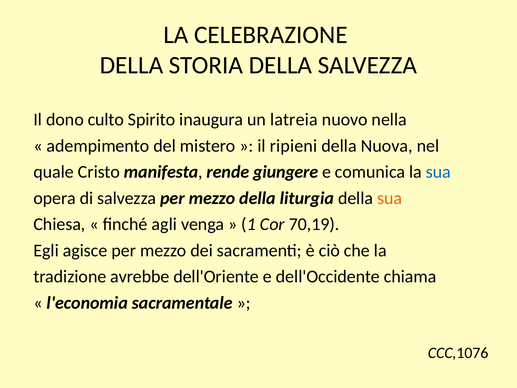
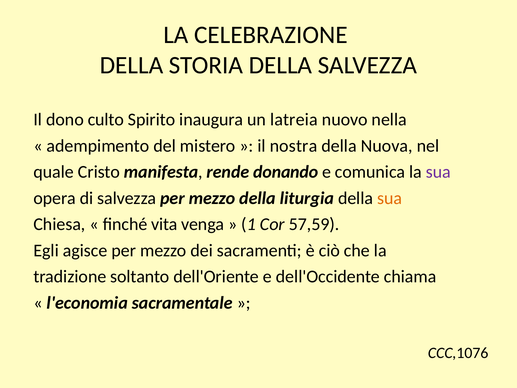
ripieni: ripieni -> nostra (294, 146)
giungere: giungere -> donando (286, 172)
sua colour: blue -> purple (438, 172)
agli: agli -> vita (164, 224)
70,19: 70,19 -> 57,59 (314, 224)
avrebbe: avrebbe -> soltanto (140, 276)
